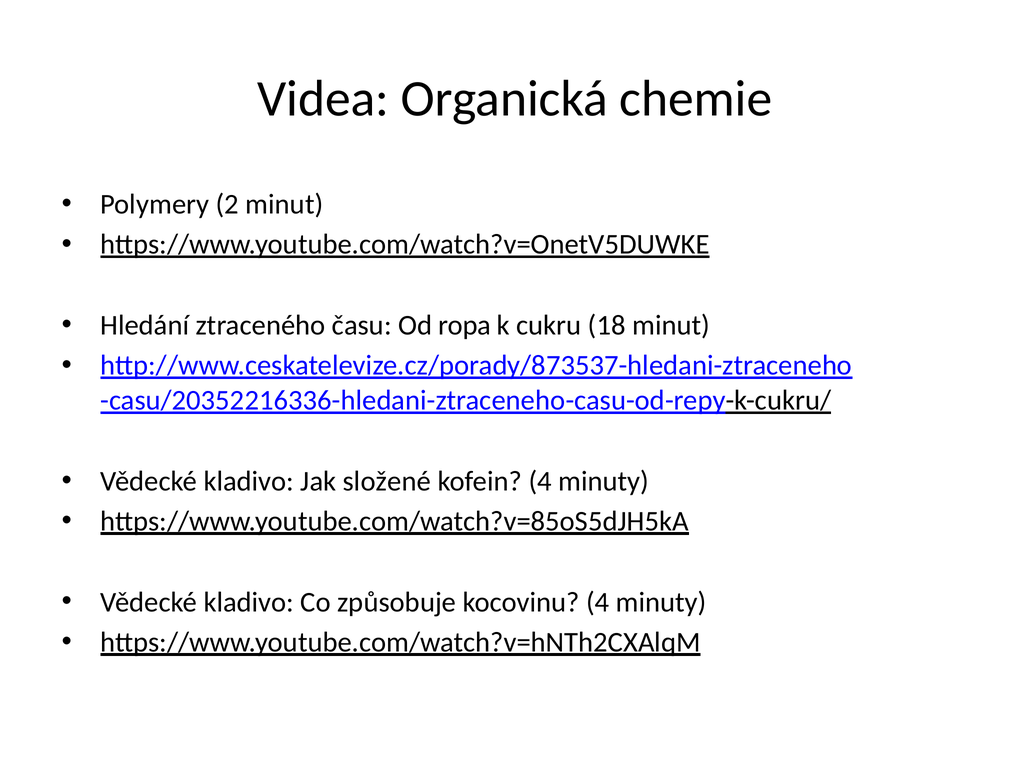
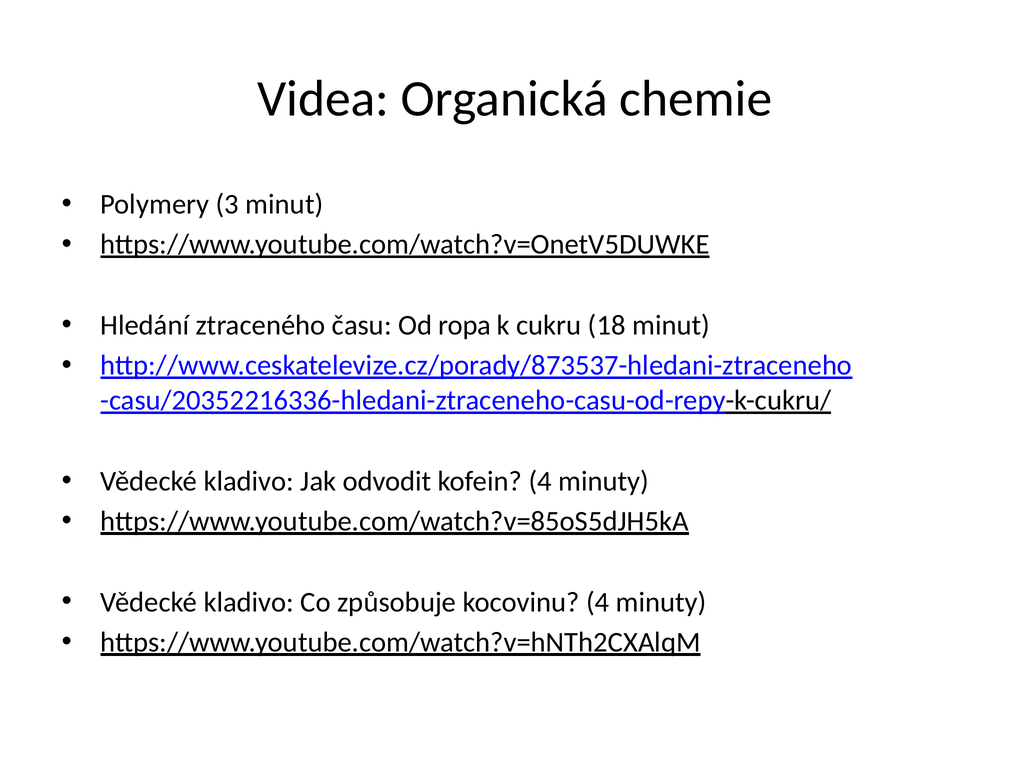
2: 2 -> 3 (227, 205)
složené: složené -> odvodit (387, 482)
